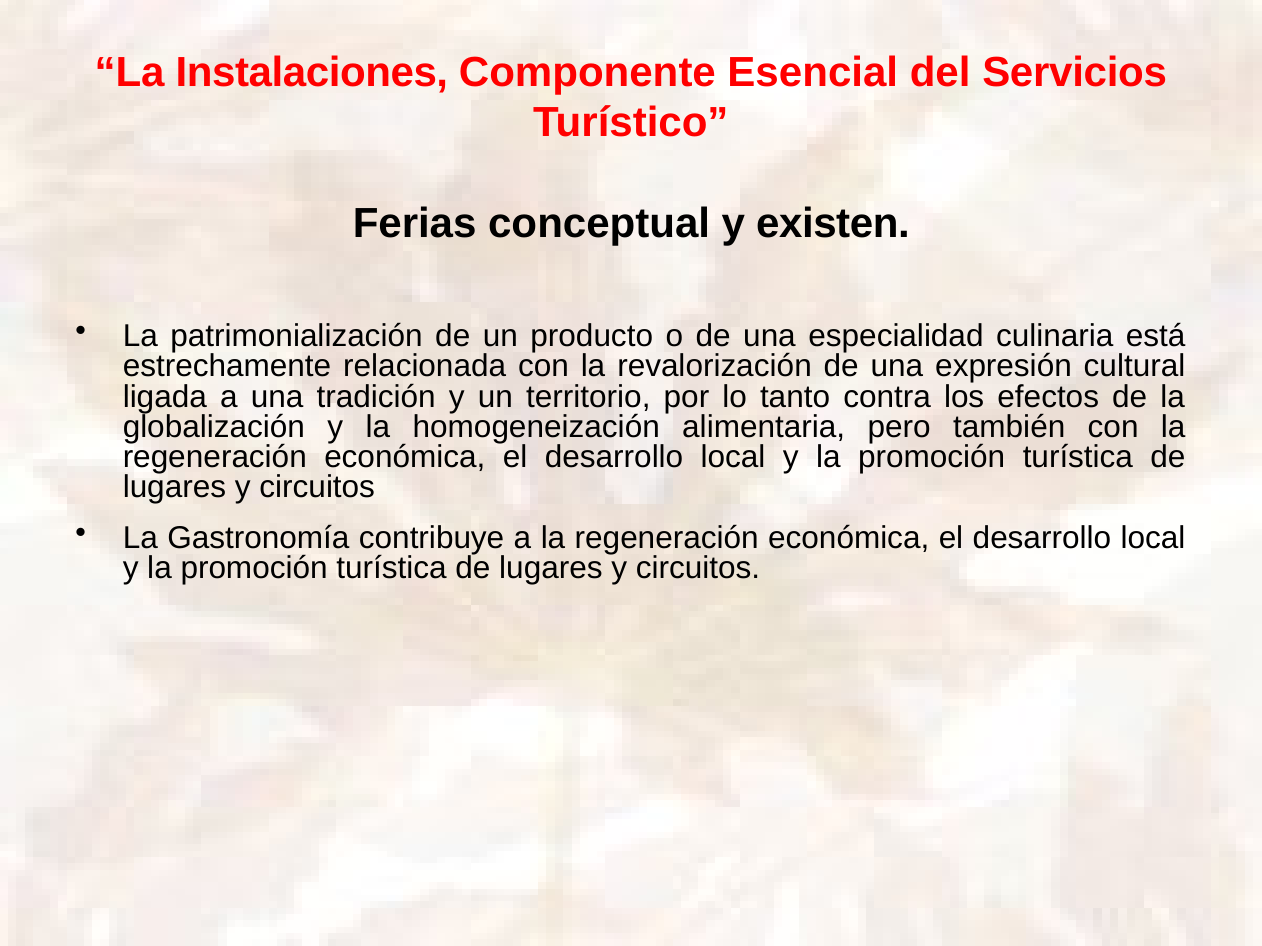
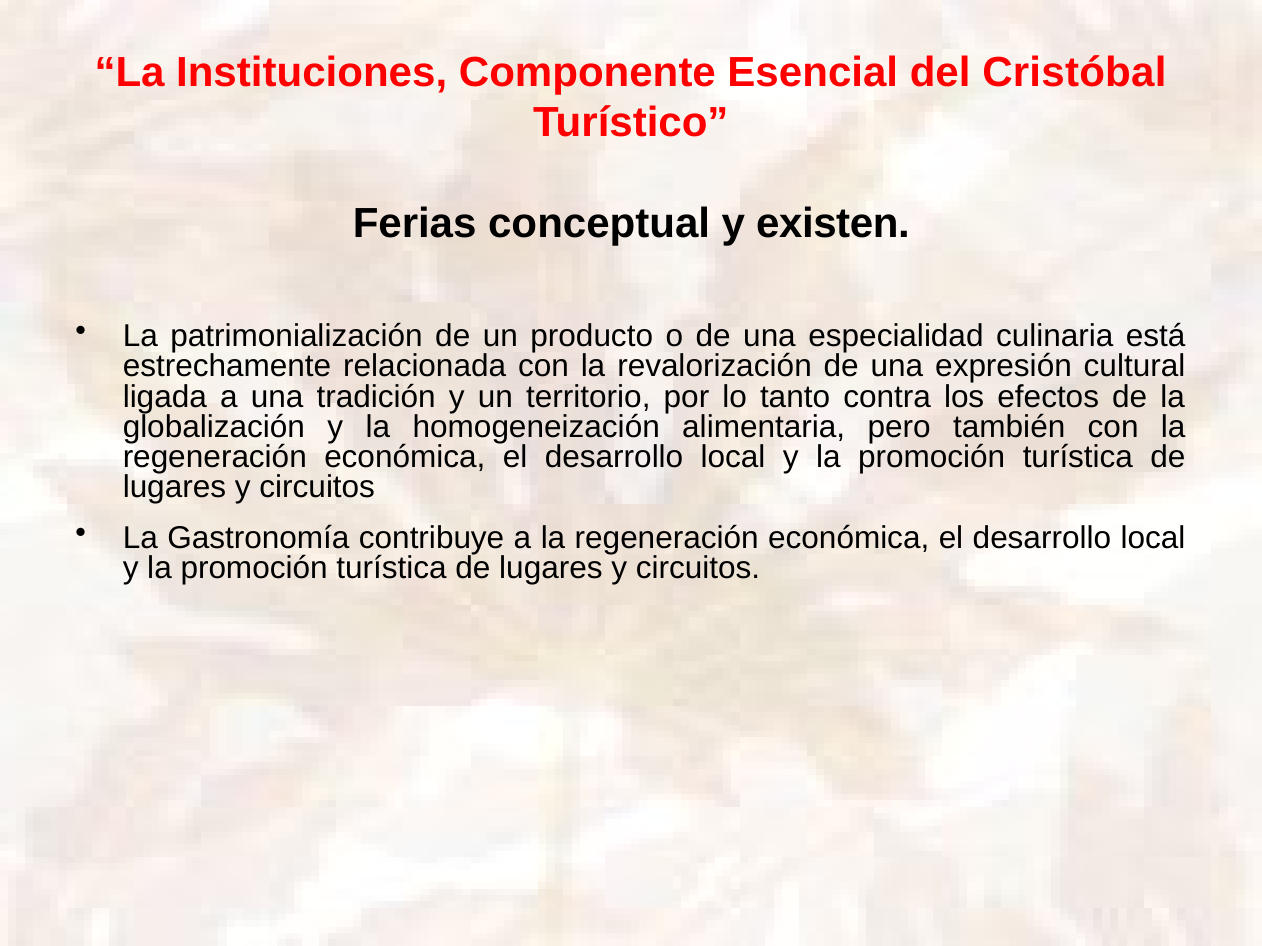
Instalaciones: Instalaciones -> Instituciones (312, 72)
Servicios: Servicios -> Cristóbal (1074, 72)
